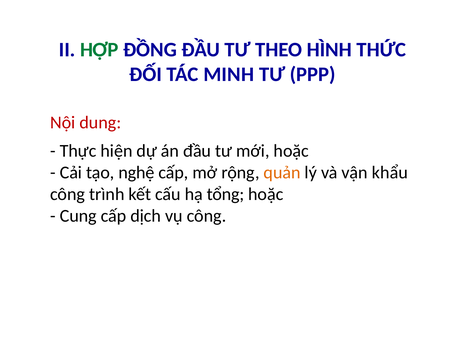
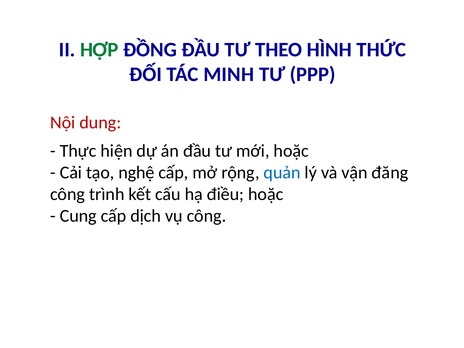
quản colour: orange -> blue (282, 173)
khẩu: khẩu -> đăng (390, 173)
tổng: tổng -> điều (225, 194)
